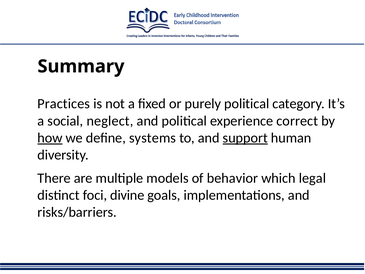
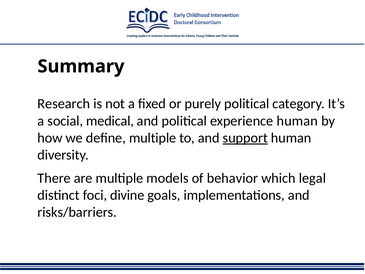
Practices: Practices -> Research (64, 104)
neglect: neglect -> medical (110, 121)
experience correct: correct -> human (297, 121)
how underline: present -> none (50, 138)
define systems: systems -> multiple (153, 138)
